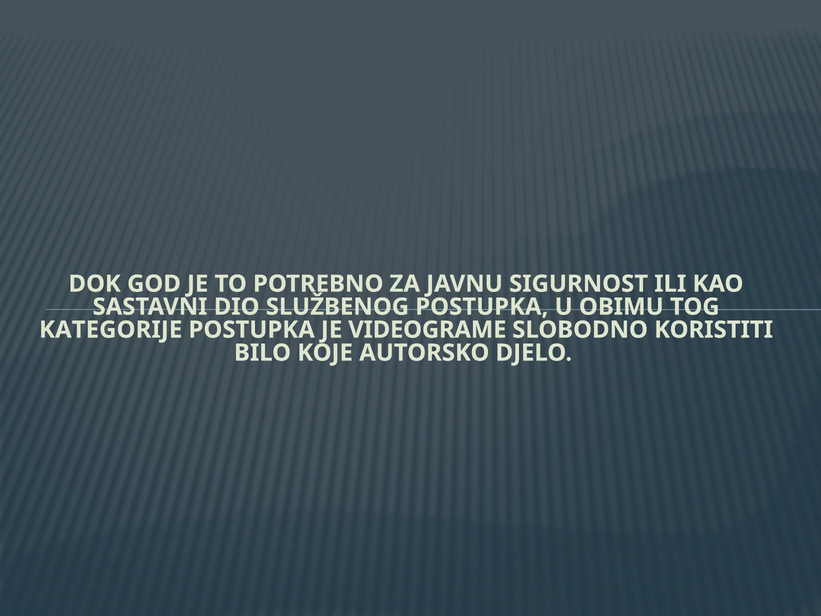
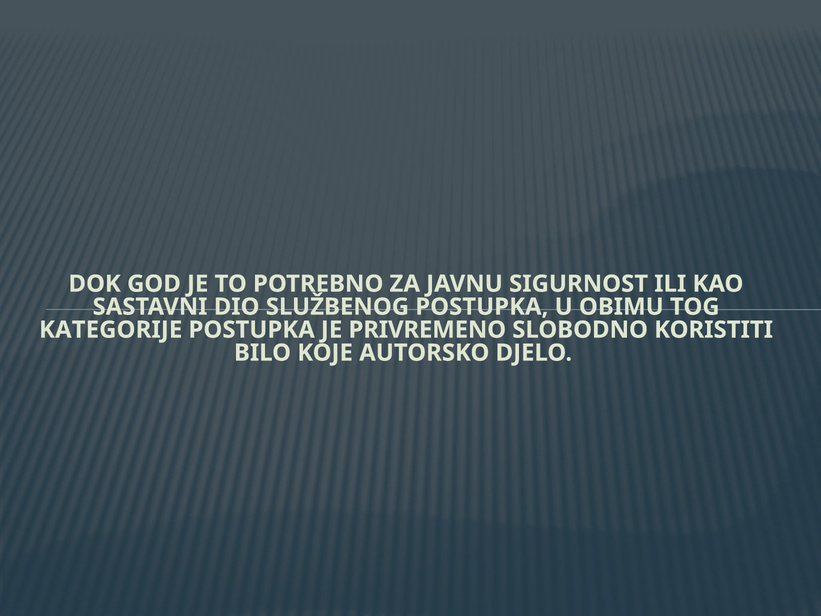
VIDEOGRAME: VIDEOGRAME -> PRIVREMENO (427, 330)
